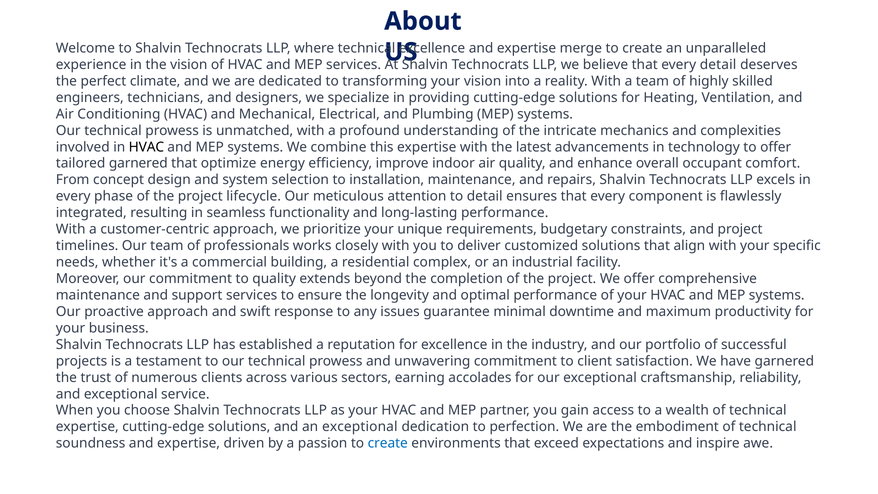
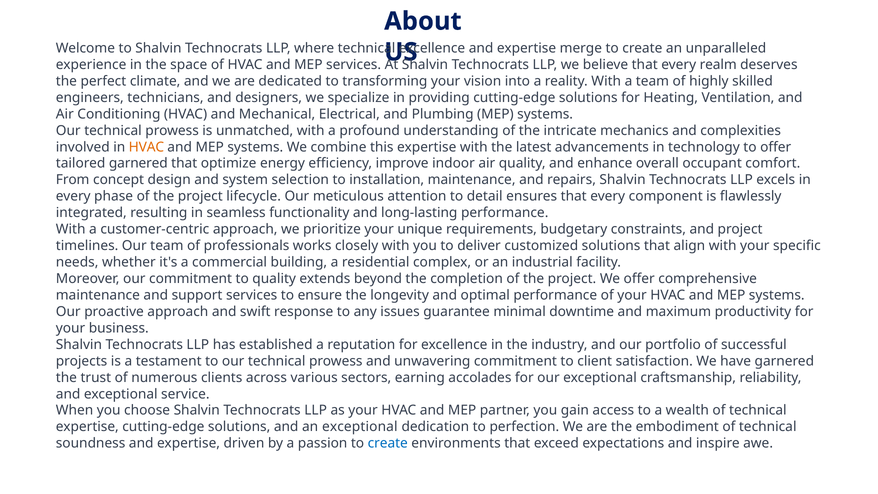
the vision: vision -> space (189, 65)
every detail: detail -> realm (718, 65)
HVAC colour: black -> orange (146, 147)
